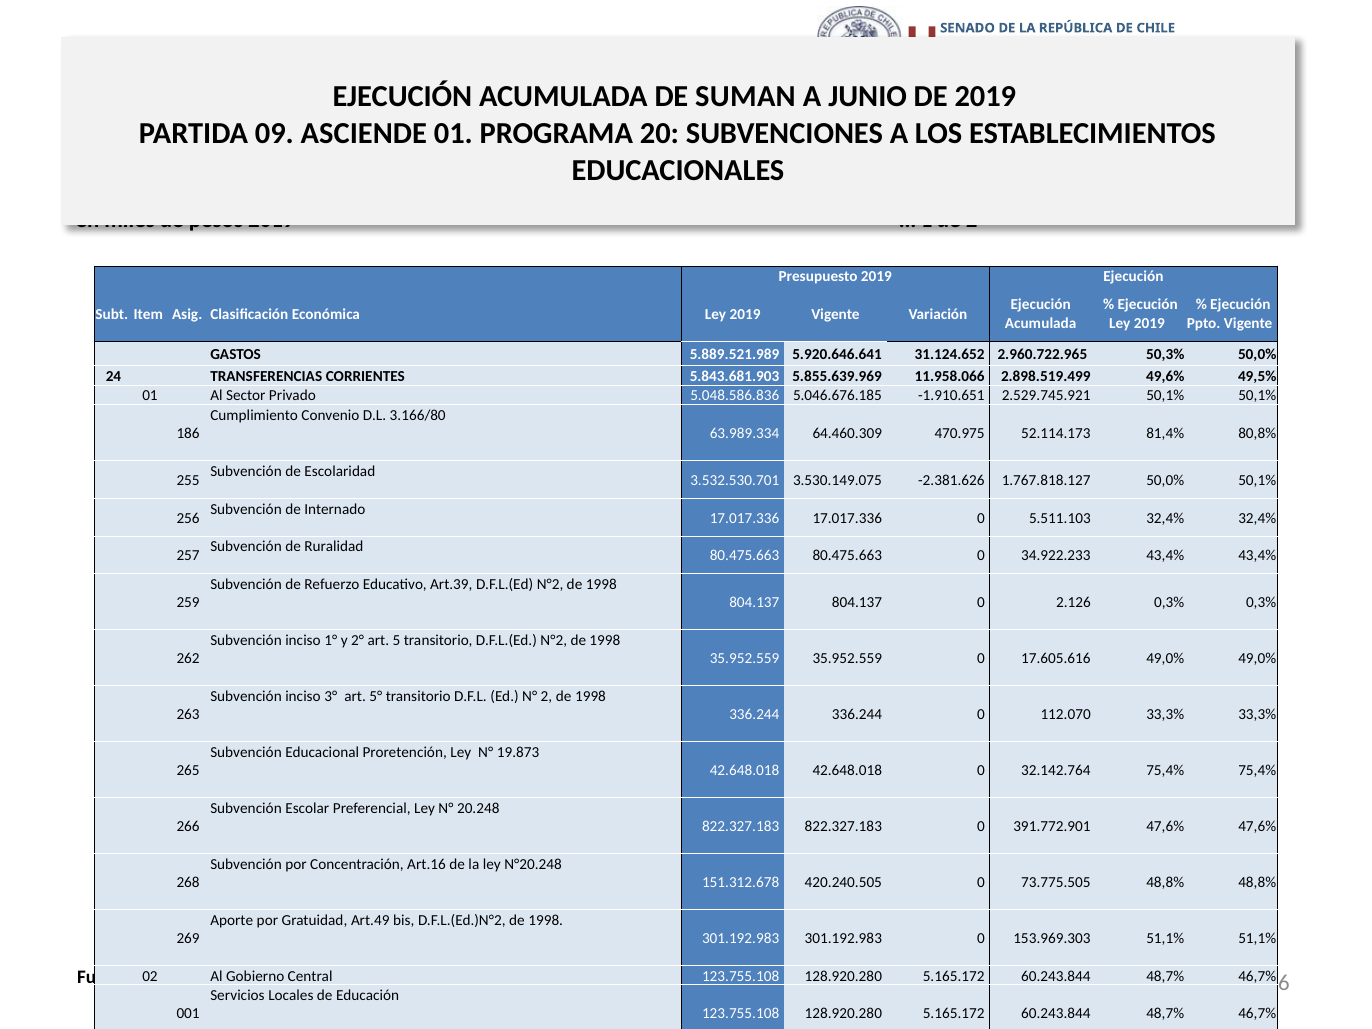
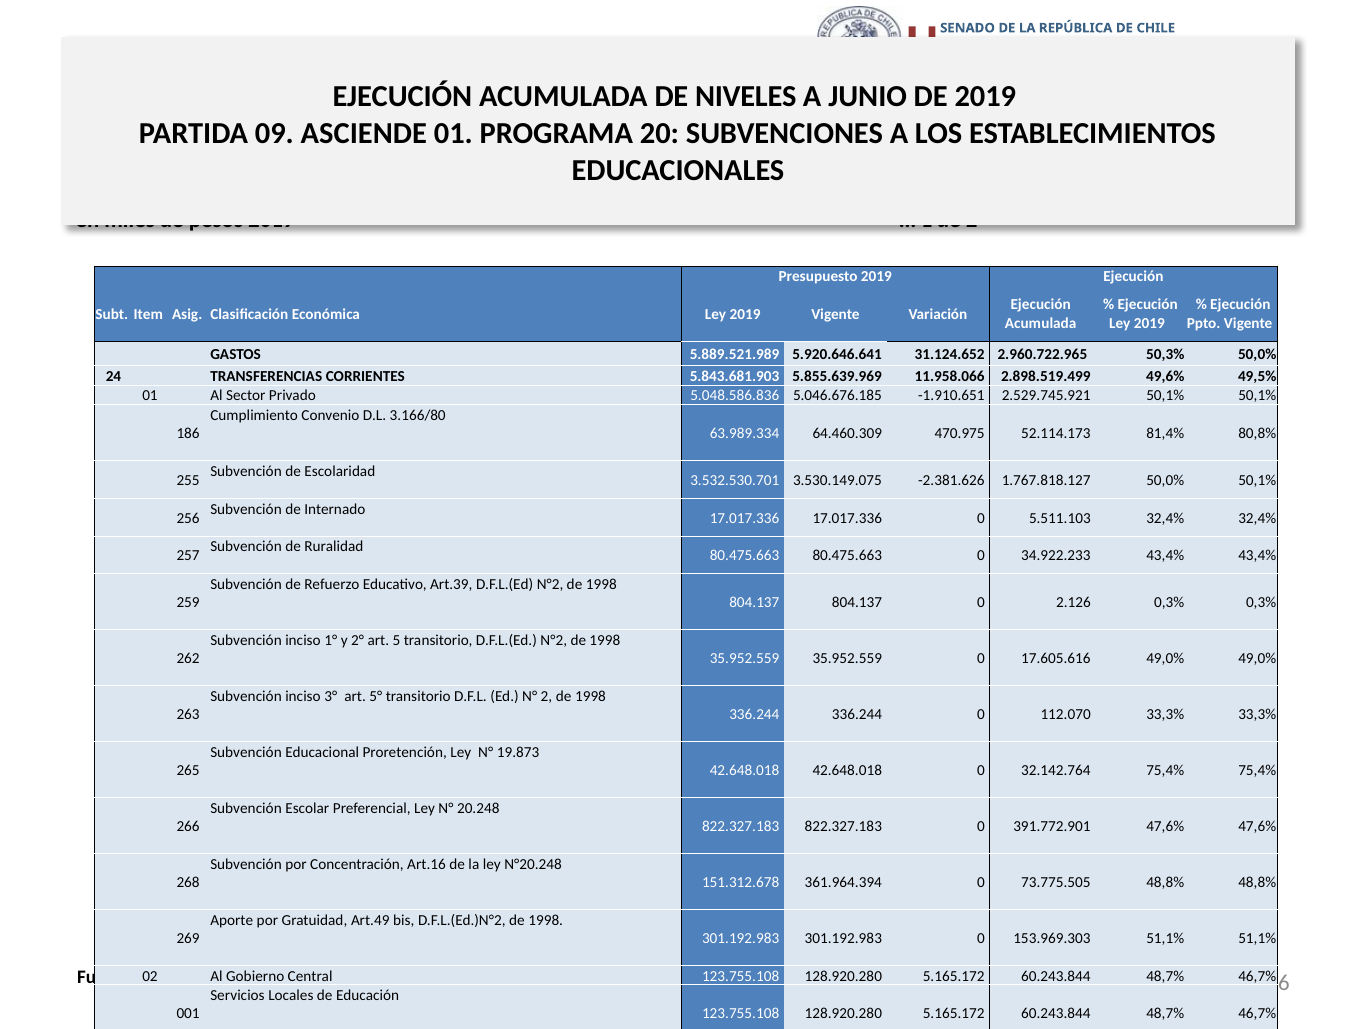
SUMAN: SUMAN -> NIVELES (746, 97)
420.240.505: 420.240.505 -> 361.964.394 (843, 882)
